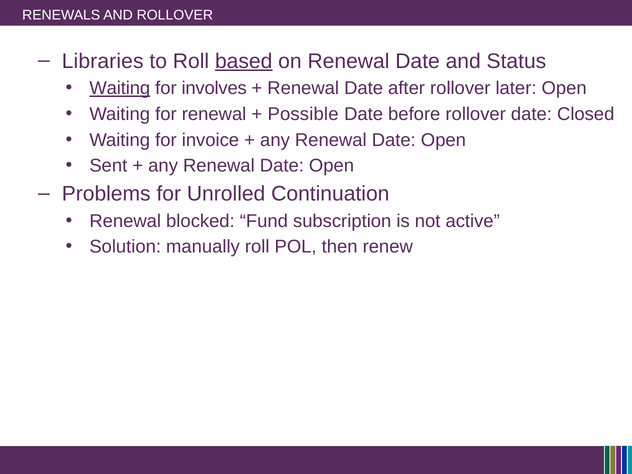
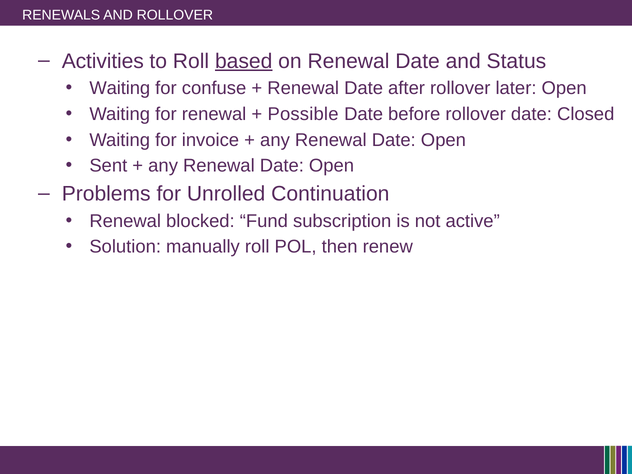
Libraries: Libraries -> Activities (103, 61)
Waiting underline: present -> none (120, 88)
involves: involves -> confuse (214, 88)
